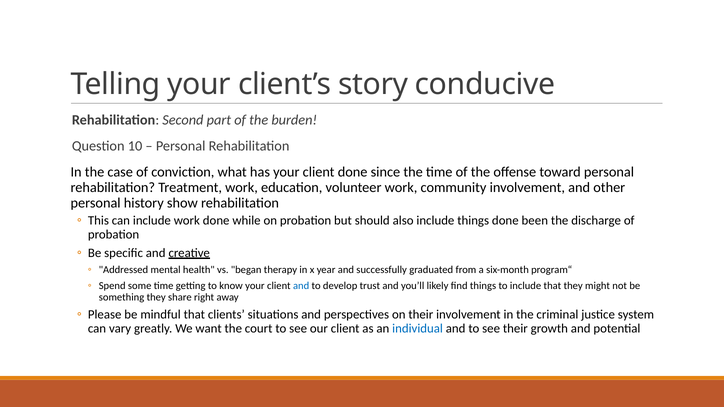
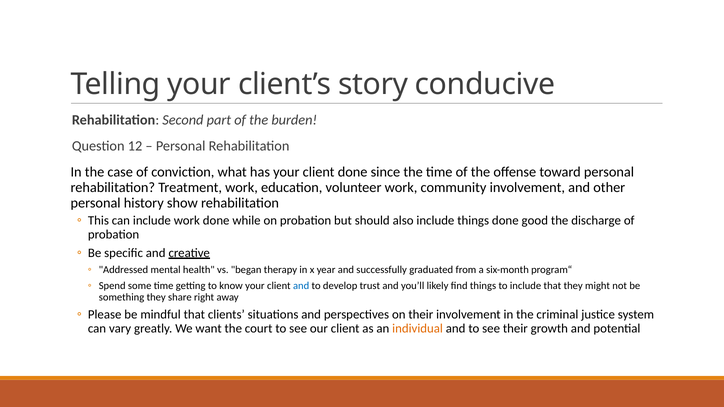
10: 10 -> 12 (135, 146)
been: been -> good (535, 221)
individual colour: blue -> orange (418, 328)
